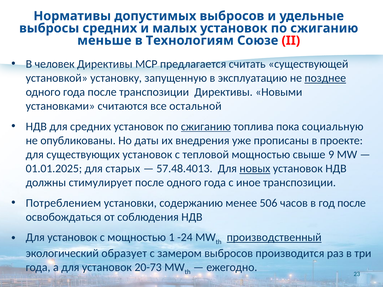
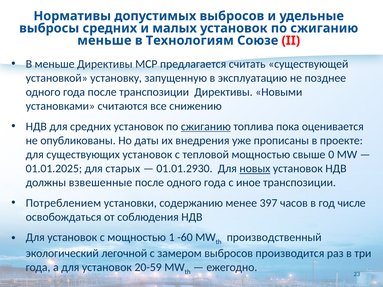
В человек: человек -> меньше (55, 64)
позднее underline: present -> none (325, 78)
остальной: остальной -> снижению (195, 106)
социальную: социальную -> оценивается (333, 127)
9: 9 -> 0 (331, 155)
57.48.4013: 57.48.4013 -> 01.01.2930 (184, 169)
стимулирует: стимулирует -> взвешенные (101, 183)
506: 506 -> 397 (269, 203)
год после: после -> числе (352, 203)
-24: -24 -> -60 (185, 238)
производственный underline: present -> none (274, 238)
образует: образует -> легочной (124, 254)
20-73: 20-73 -> 20-59 (148, 268)
